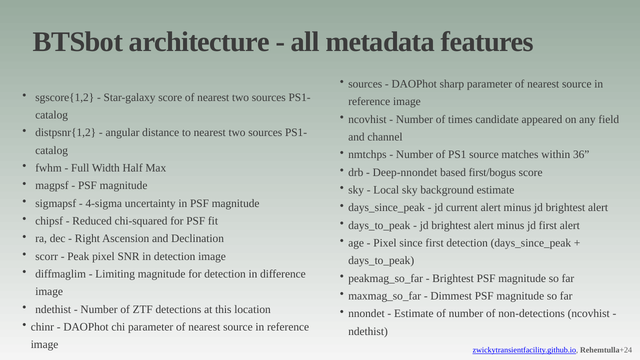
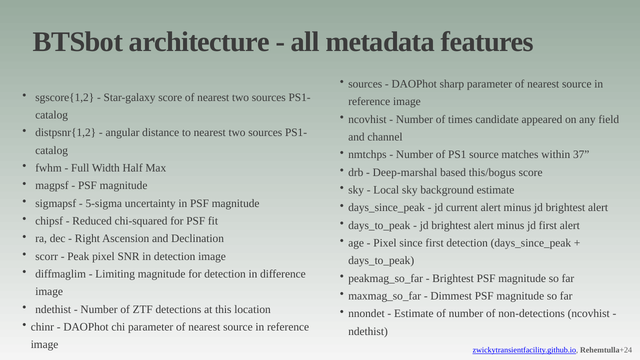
36: 36 -> 37 (581, 155)
Deep-nnondet: Deep-nnondet -> Deep-marshal (405, 172)
first/bogus: first/bogus -> this/bogus (492, 172)
4-sigma: 4-sigma -> 5-sigma (104, 203)
